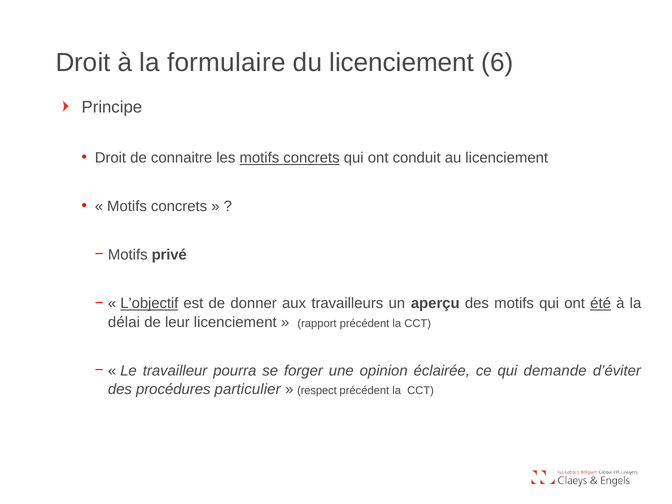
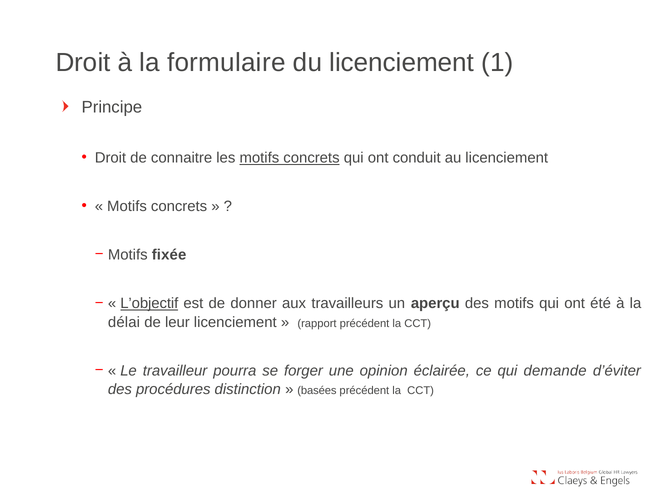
6: 6 -> 1 (497, 62)
privé: privé -> fixée (169, 255)
été underline: present -> none (601, 303)
particulier: particulier -> distinction (248, 389)
respect: respect -> basées (317, 391)
